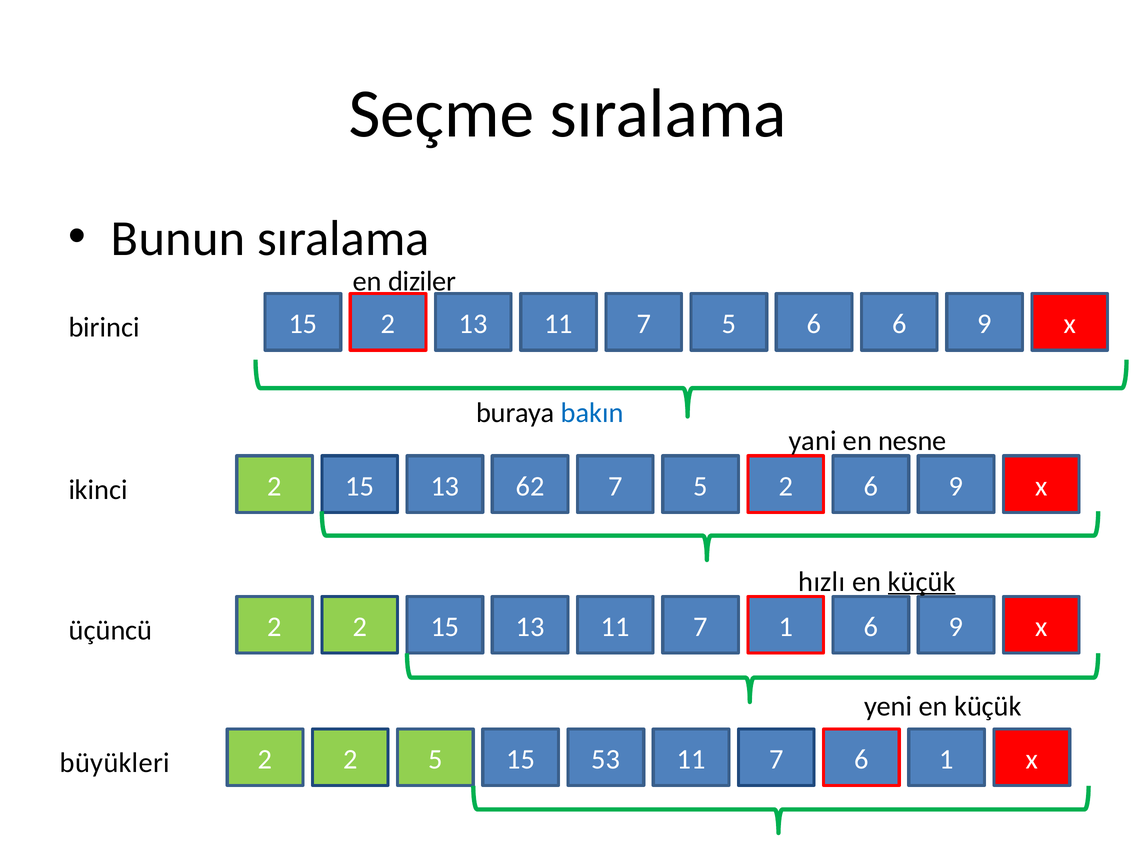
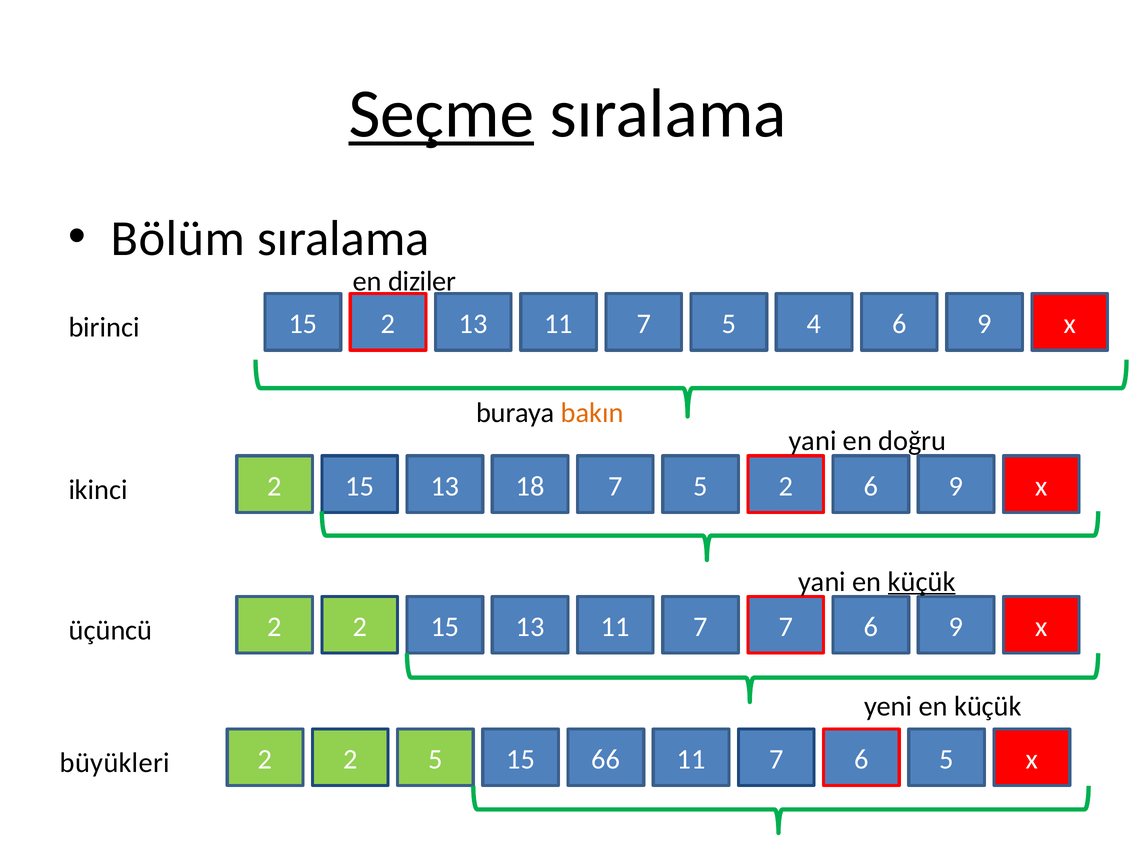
Seçme underline: none -> present (441, 114)
Bunun: Bunun -> Bölüm (178, 238)
5 6: 6 -> 4 (814, 324)
bakın colour: blue -> orange (592, 413)
nesne: nesne -> doğru (912, 441)
62: 62 -> 18 (530, 486)
hızlı: hızlı -> yani (822, 582)
7 1: 1 -> 7 (786, 627)
53: 53 -> 66 (606, 759)
6 1: 1 -> 5 (947, 759)
